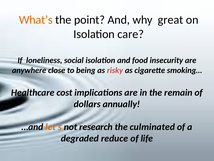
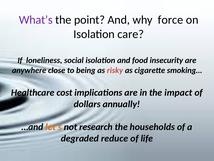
What’s colour: orange -> purple (36, 20)
great: great -> force (170, 20)
remain: remain -> impact (178, 92)
culminated: culminated -> households (152, 127)
